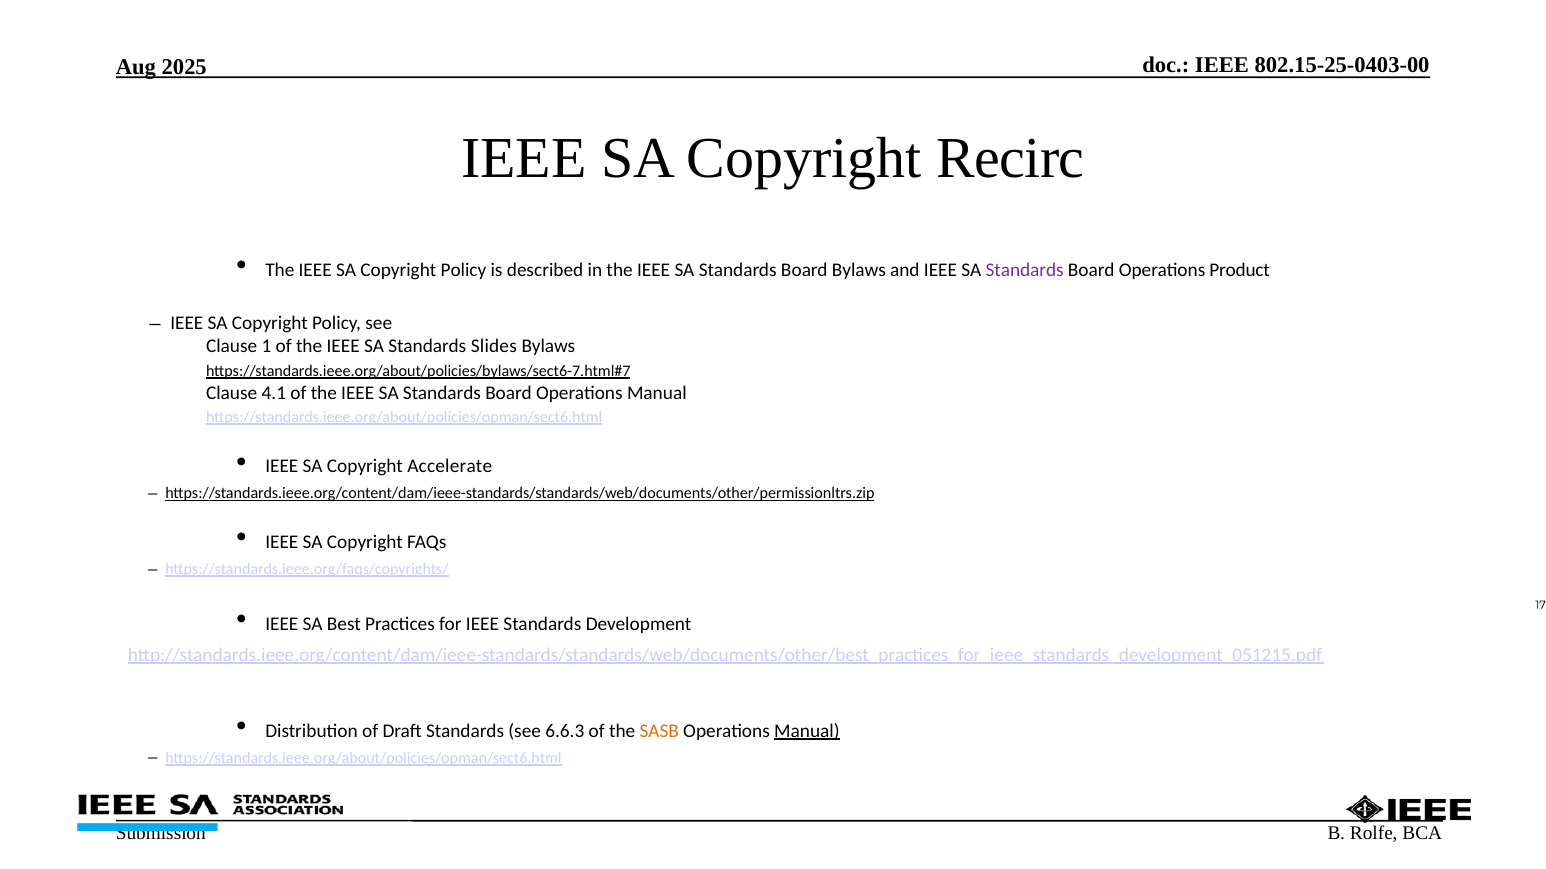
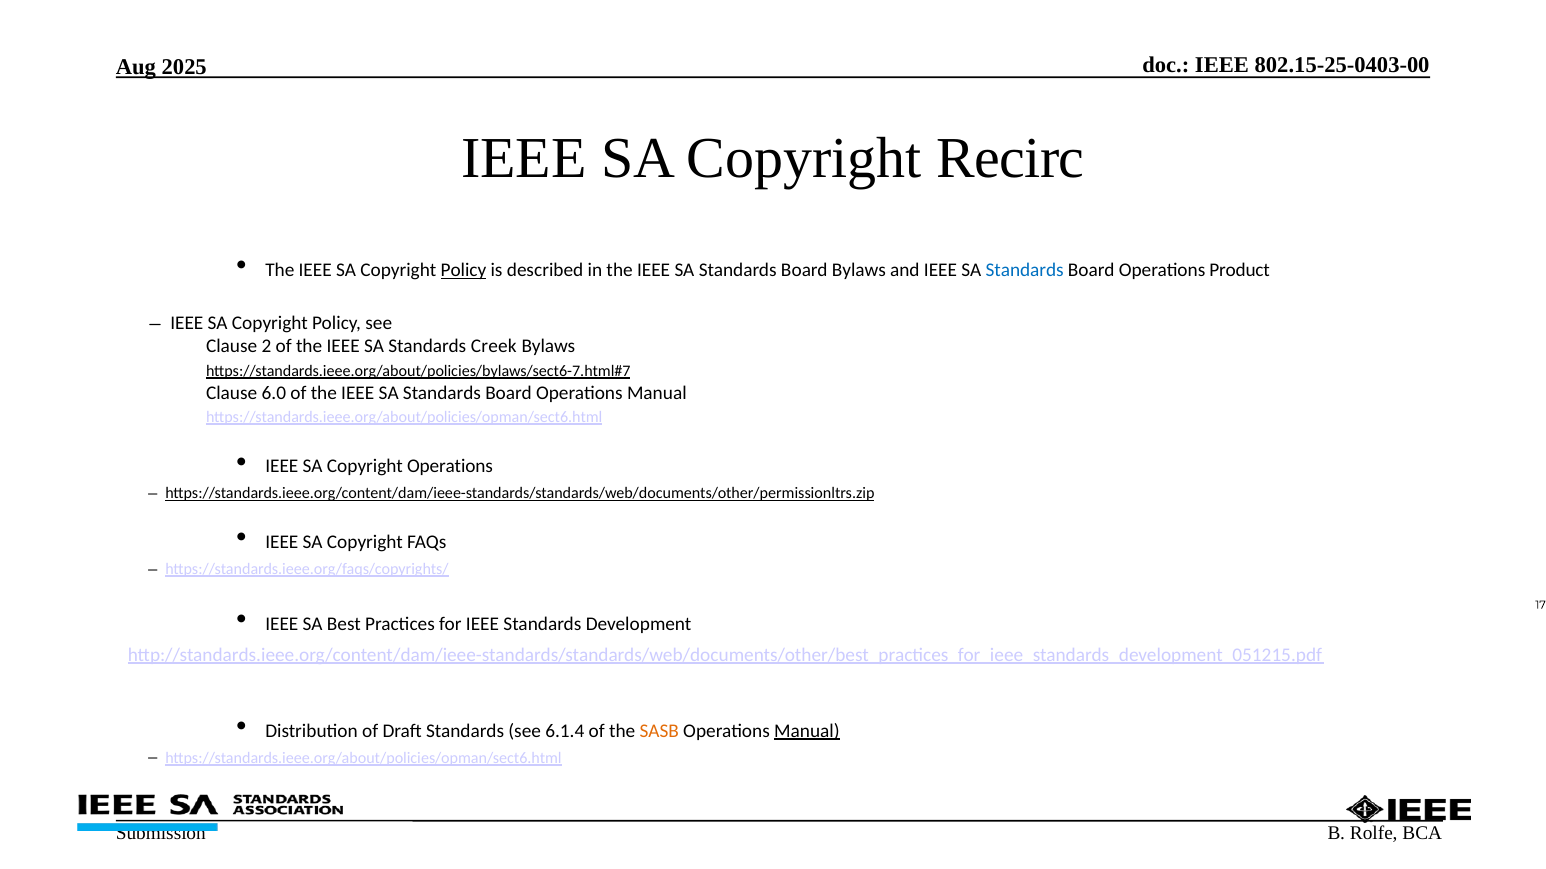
Policy underline: none -> present (463, 270)
Standards colour: purple -> blue (1025, 270)
1: 1 -> 2 (266, 347)
Slides: Slides -> Creek (494, 347)
4.1: 4.1 -> 6.0 (274, 393)
Copyright Accelerate: Accelerate -> Operations (450, 467)
6.6.3: 6.6.3 -> 6.1.4 (565, 731)
